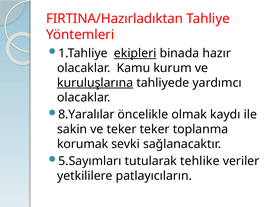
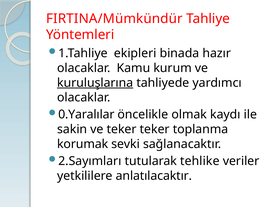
FIRTINA/Hazırladıktan: FIRTINA/Hazırladıktan -> FIRTINA/Mümkündür (114, 19)
ekipleri underline: present -> none (135, 53)
8.Yaralılar: 8.Yaralılar -> 0.Yaralılar (86, 115)
5.Sayımları: 5.Sayımları -> 2.Sayımları (90, 161)
patlayıcıların: patlayıcıların -> anlatılacaktır (154, 176)
